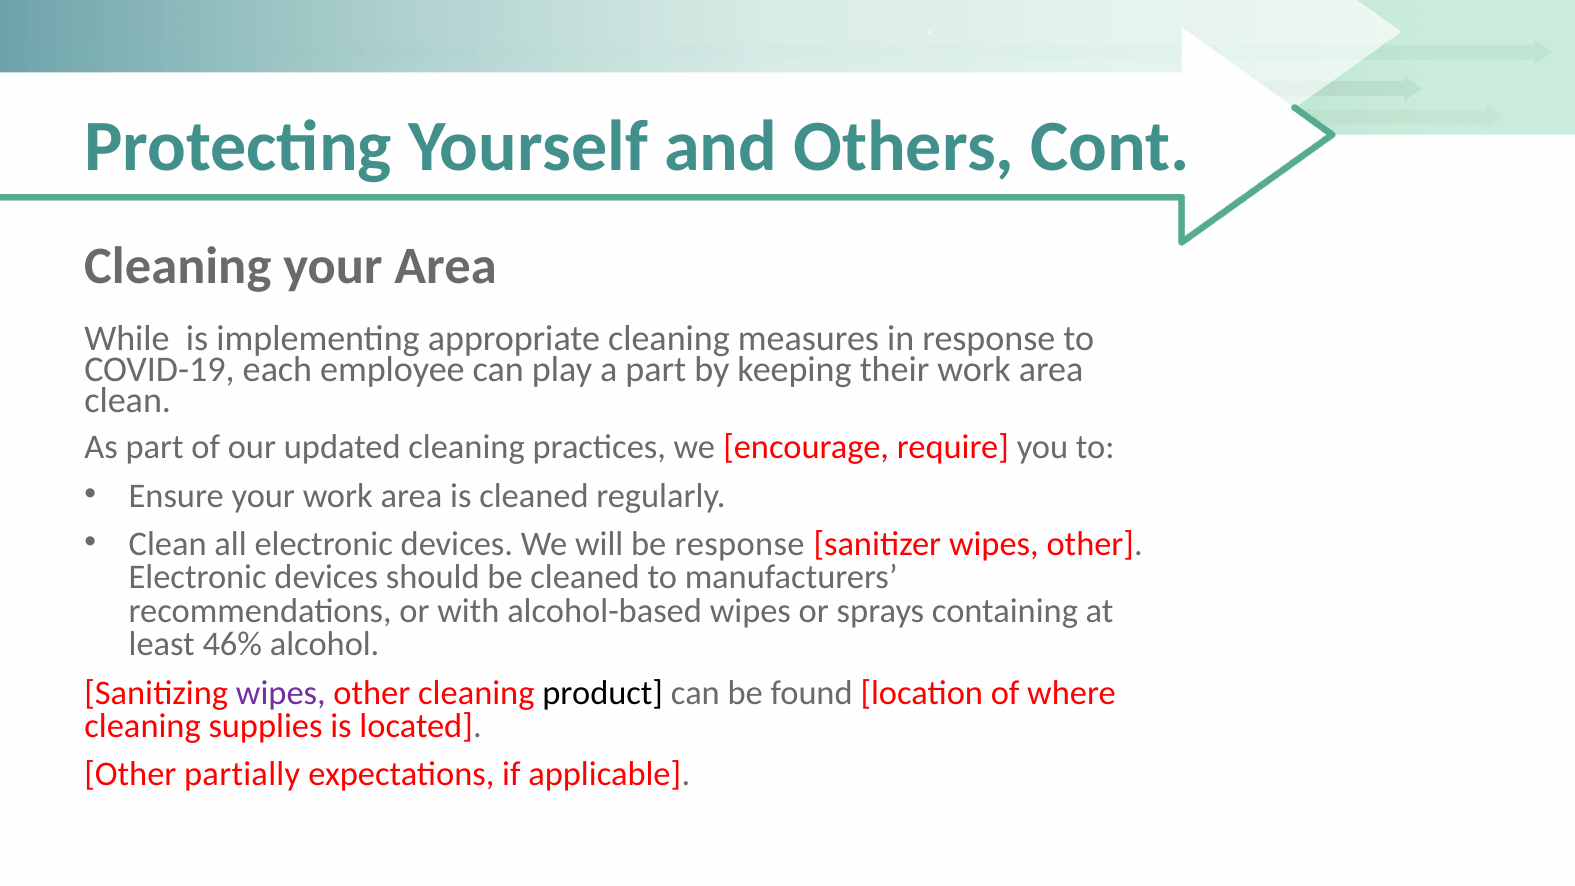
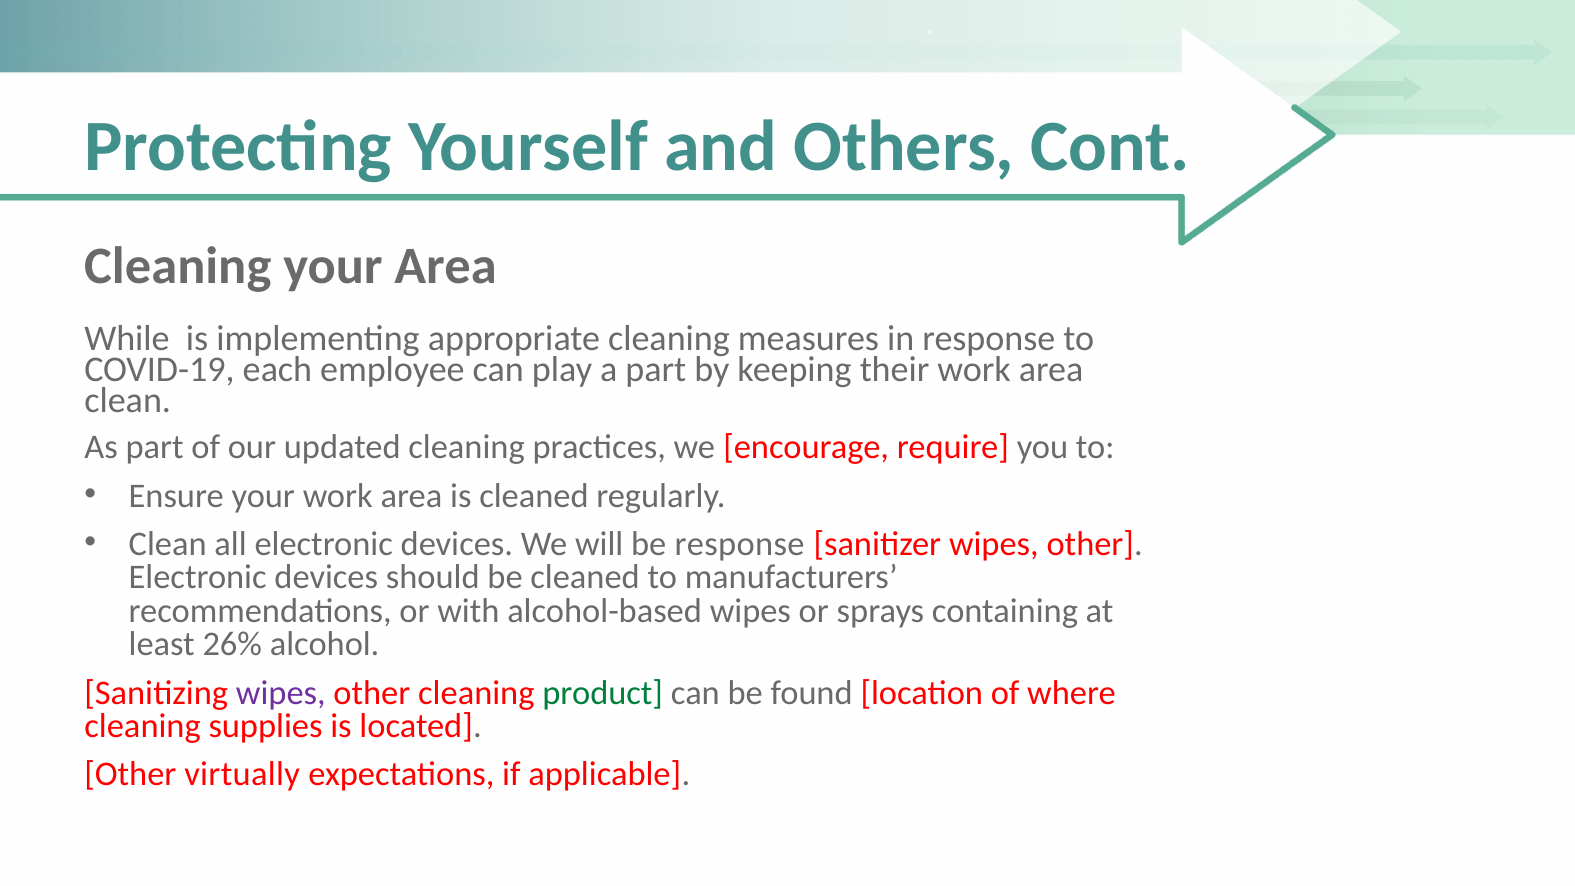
46%: 46% -> 26% (232, 644)
product colour: black -> green (603, 693)
partially: partially -> virtually (242, 774)
